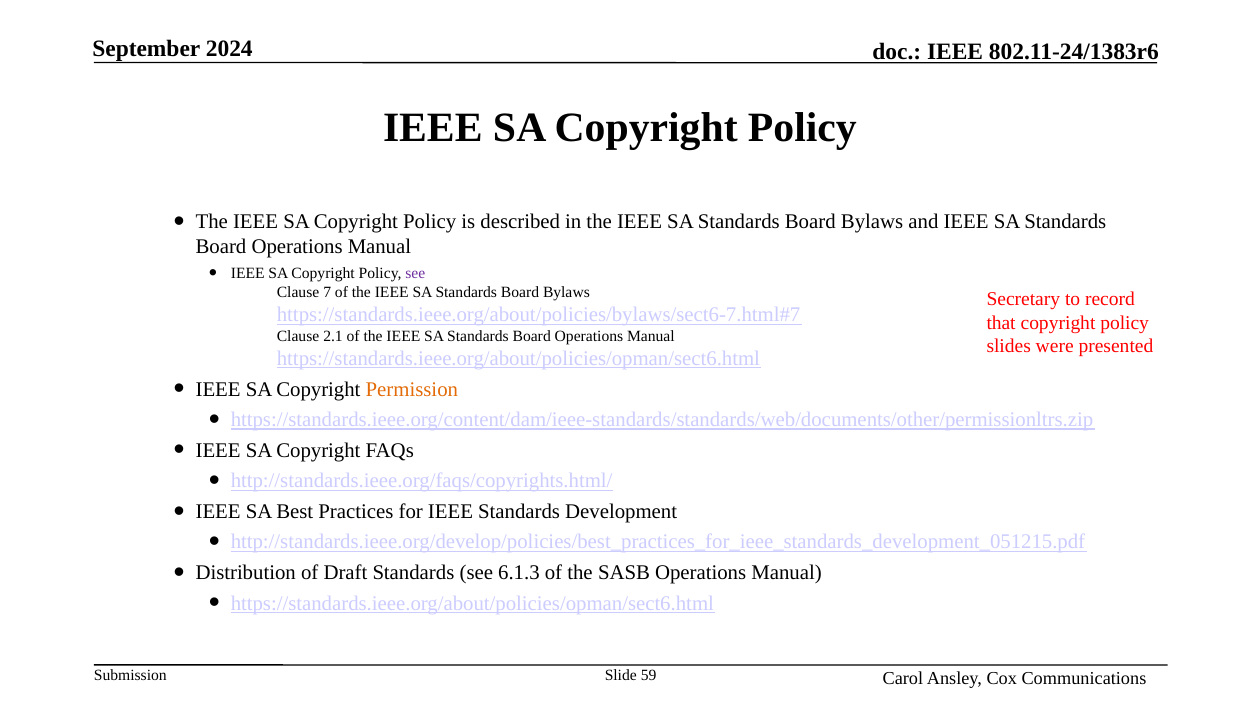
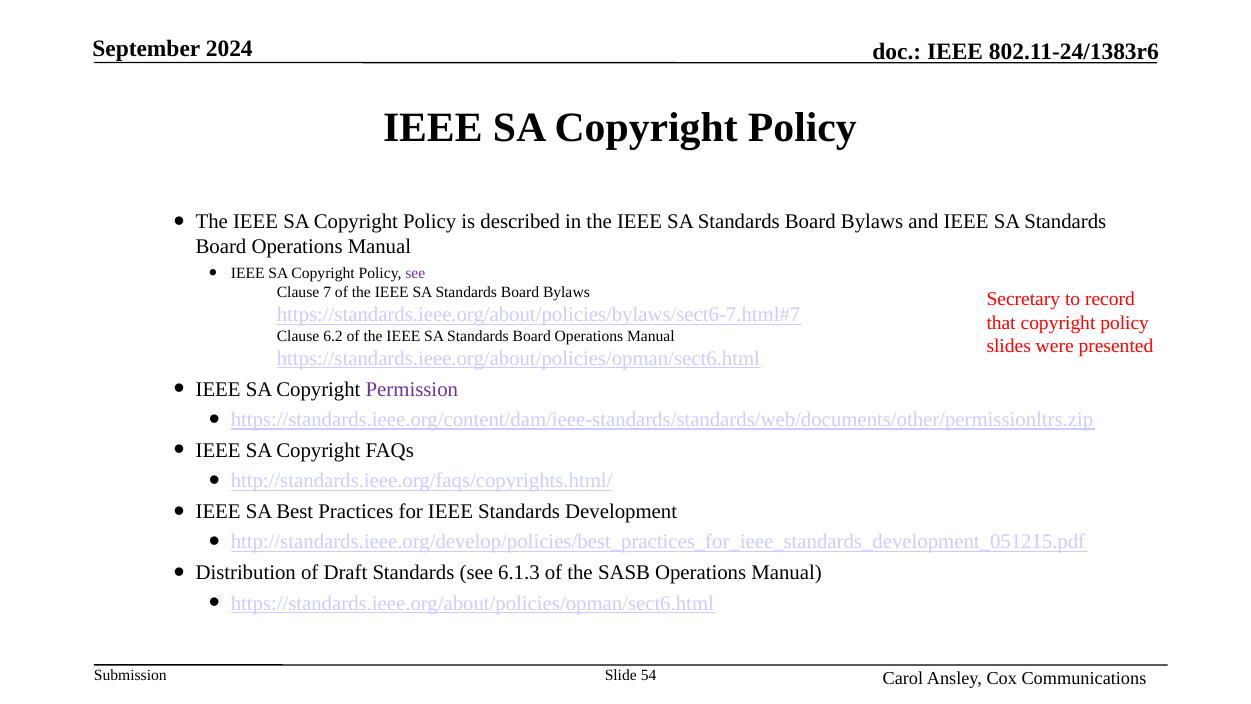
2.1: 2.1 -> 6.2 (333, 336)
Permission colour: orange -> purple (412, 389)
59: 59 -> 54 (649, 675)
